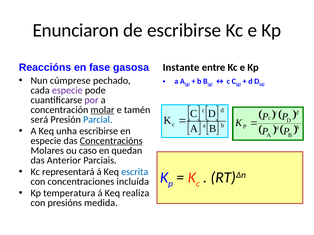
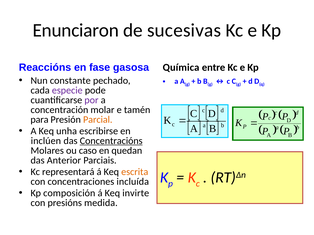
de escribirse: escribirse -> sucesivas (184, 30)
Instante: Instante -> Química (181, 68)
cúmprese: cúmprese -> constante (70, 81)
molar underline: present -> none (103, 110)
será: será -> para (39, 120)
Parcial colour: blue -> orange (98, 120)
especie: especie -> inclúen (46, 141)
escrita colour: blue -> orange (135, 172)
temperatura: temperatura -> composición (69, 194)
realiza: realiza -> invirte (136, 194)
